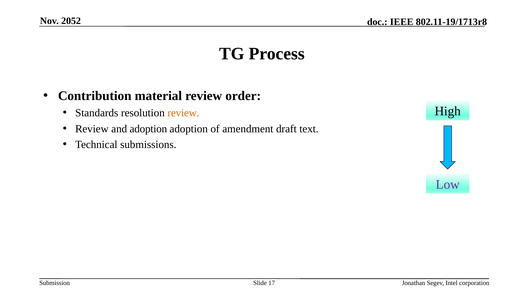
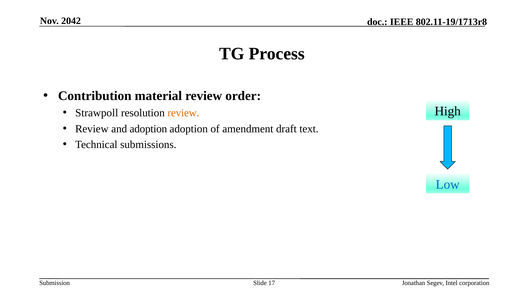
2052: 2052 -> 2042 (71, 21)
Standards: Standards -> Strawpoll (97, 113)
Low colour: purple -> blue (448, 184)
